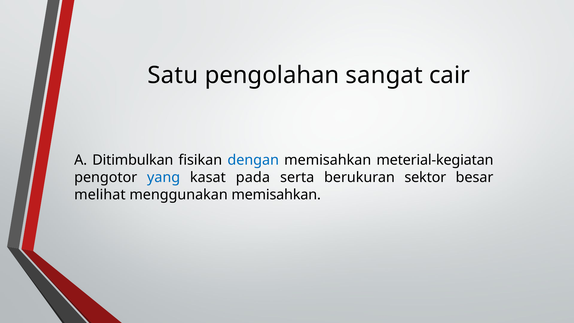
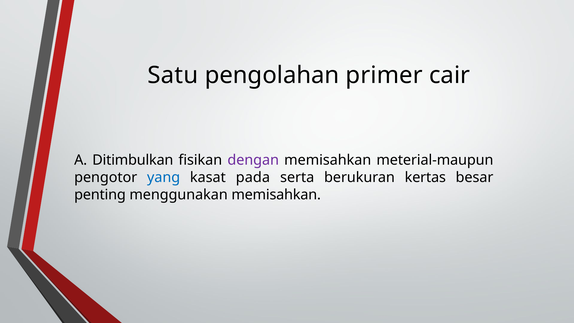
sangat: sangat -> primer (384, 75)
dengan colour: blue -> purple (253, 160)
meterial-kegiatan: meterial-kegiatan -> meterial-maupun (435, 160)
sektor: sektor -> kertas (425, 177)
melihat: melihat -> penting (100, 195)
